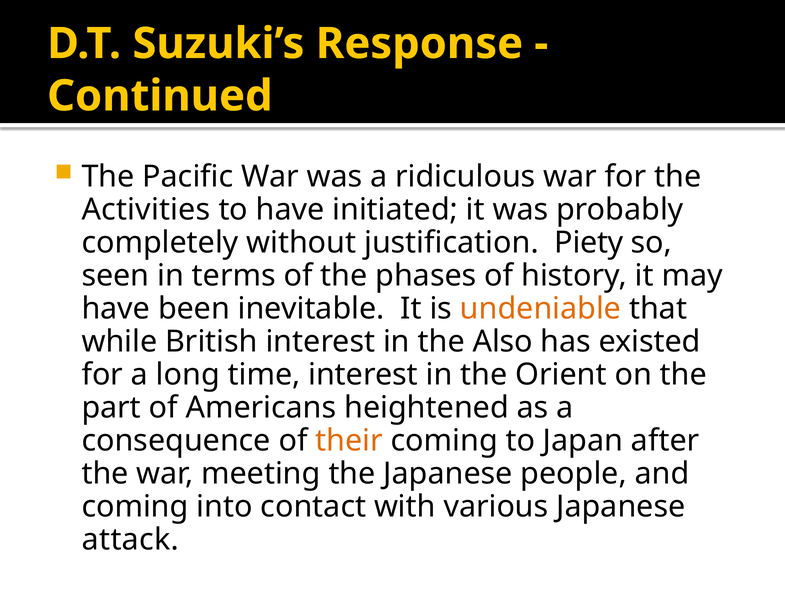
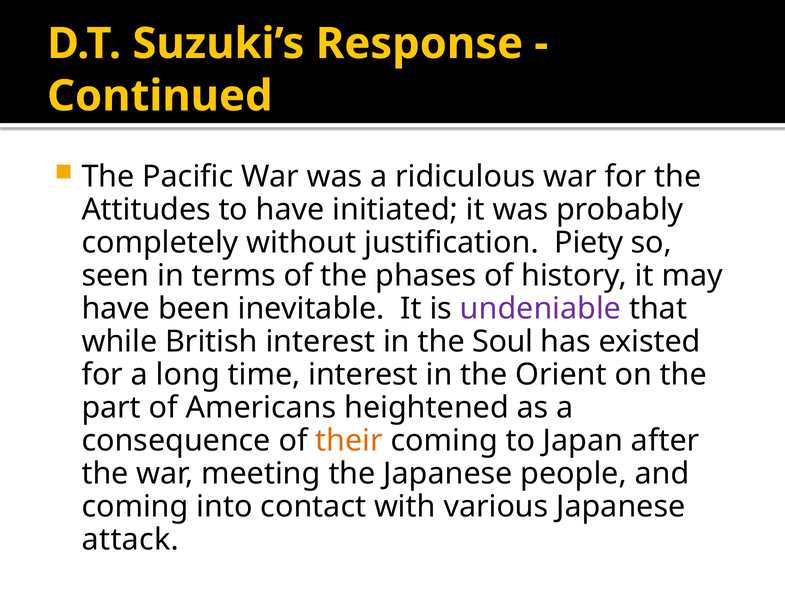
Activities: Activities -> Attitudes (146, 210)
undeniable colour: orange -> purple (541, 308)
Also: Also -> Soul (503, 341)
